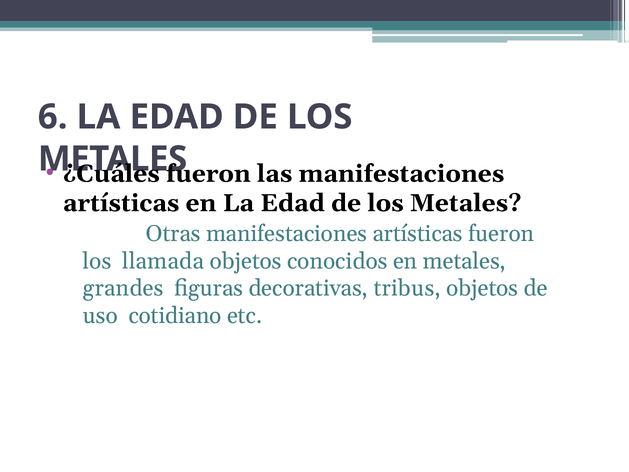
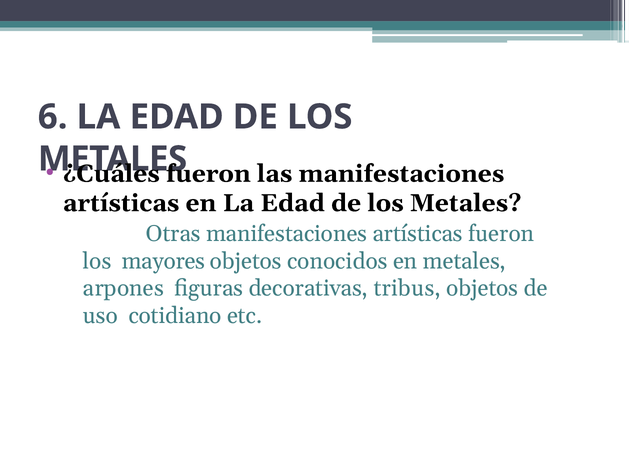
llamada: llamada -> mayores (163, 261)
grandes: grandes -> arpones (123, 288)
